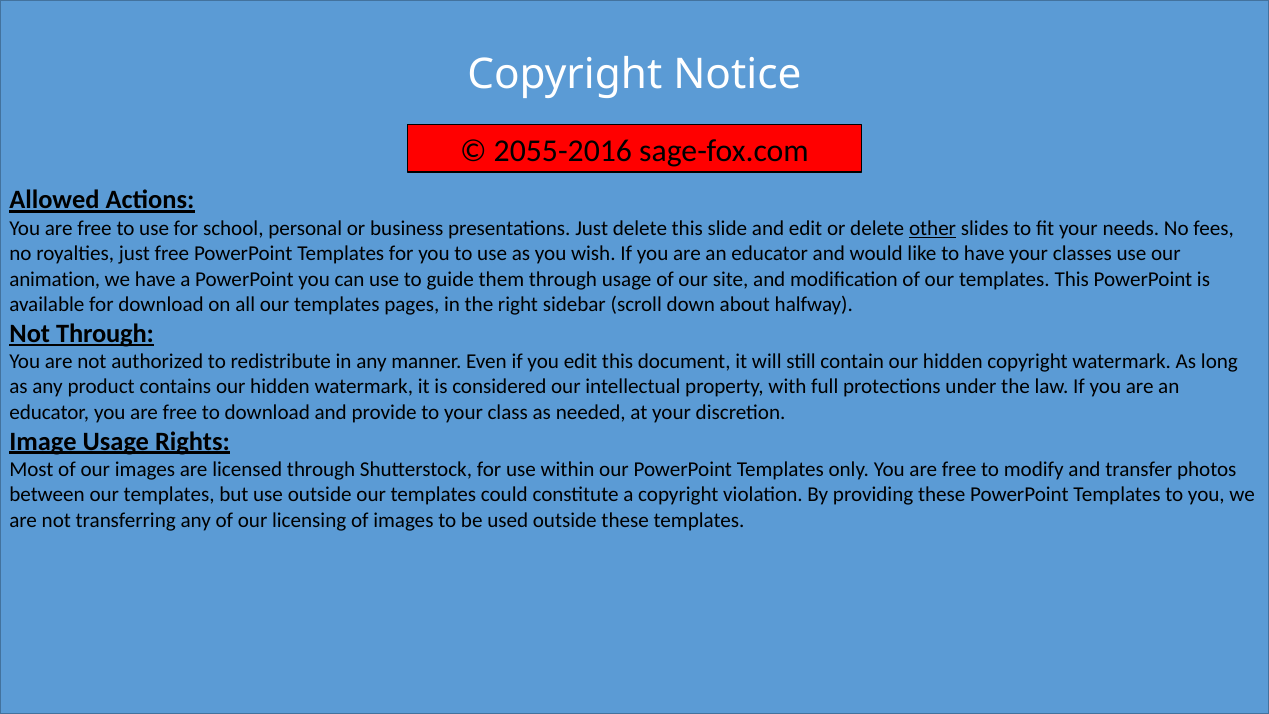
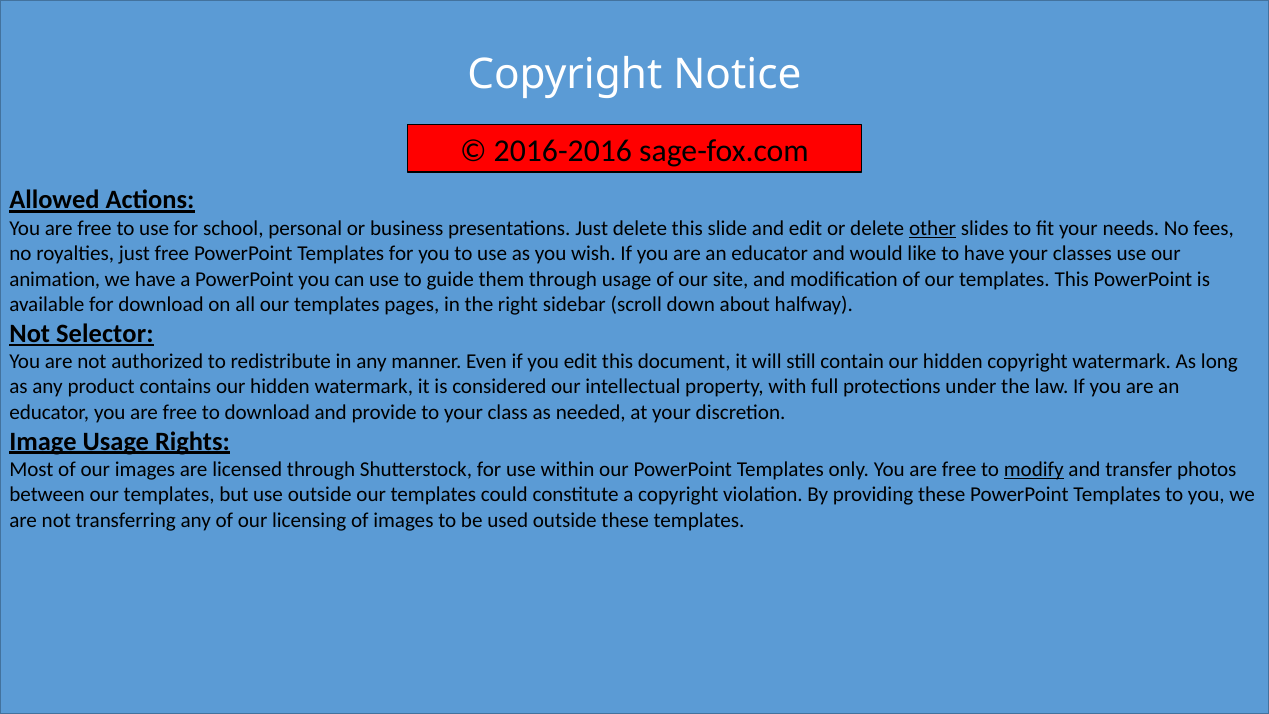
2055-2016: 2055-2016 -> 2016-2016 (563, 151)
Not Through: Through -> Selector (105, 333)
modify underline: none -> present (1034, 469)
